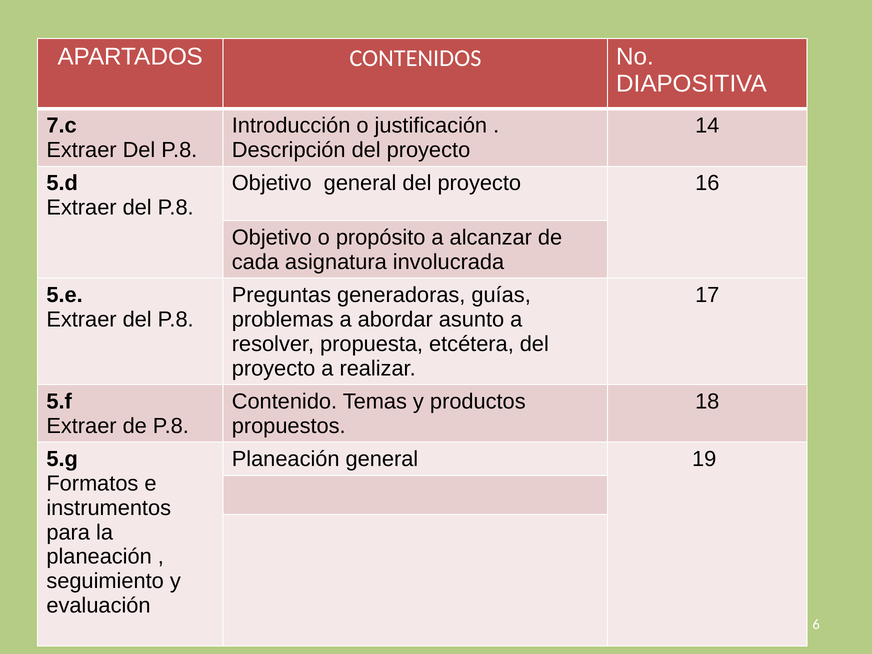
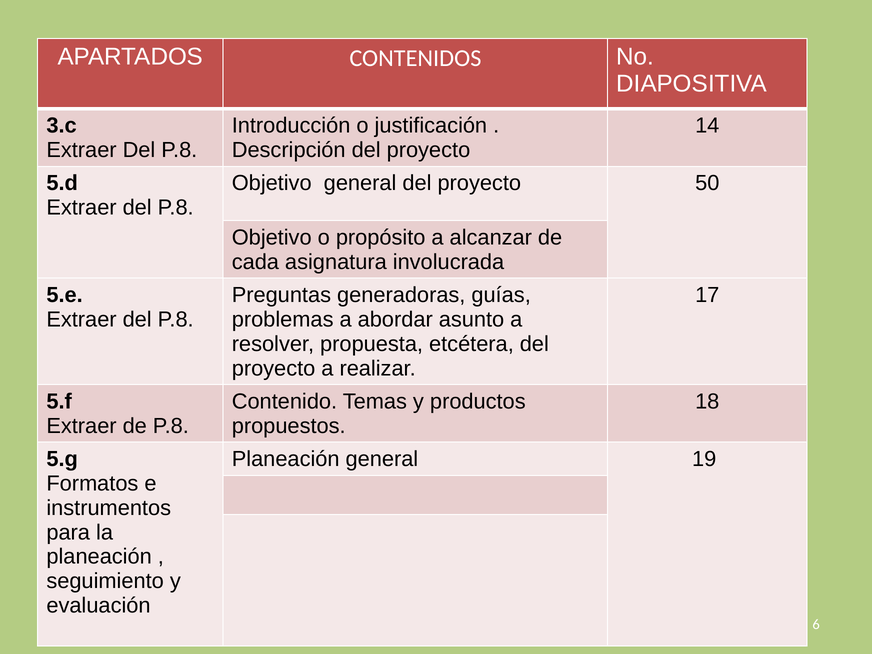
7.c: 7.c -> 3.c (62, 126)
16: 16 -> 50 (707, 183)
